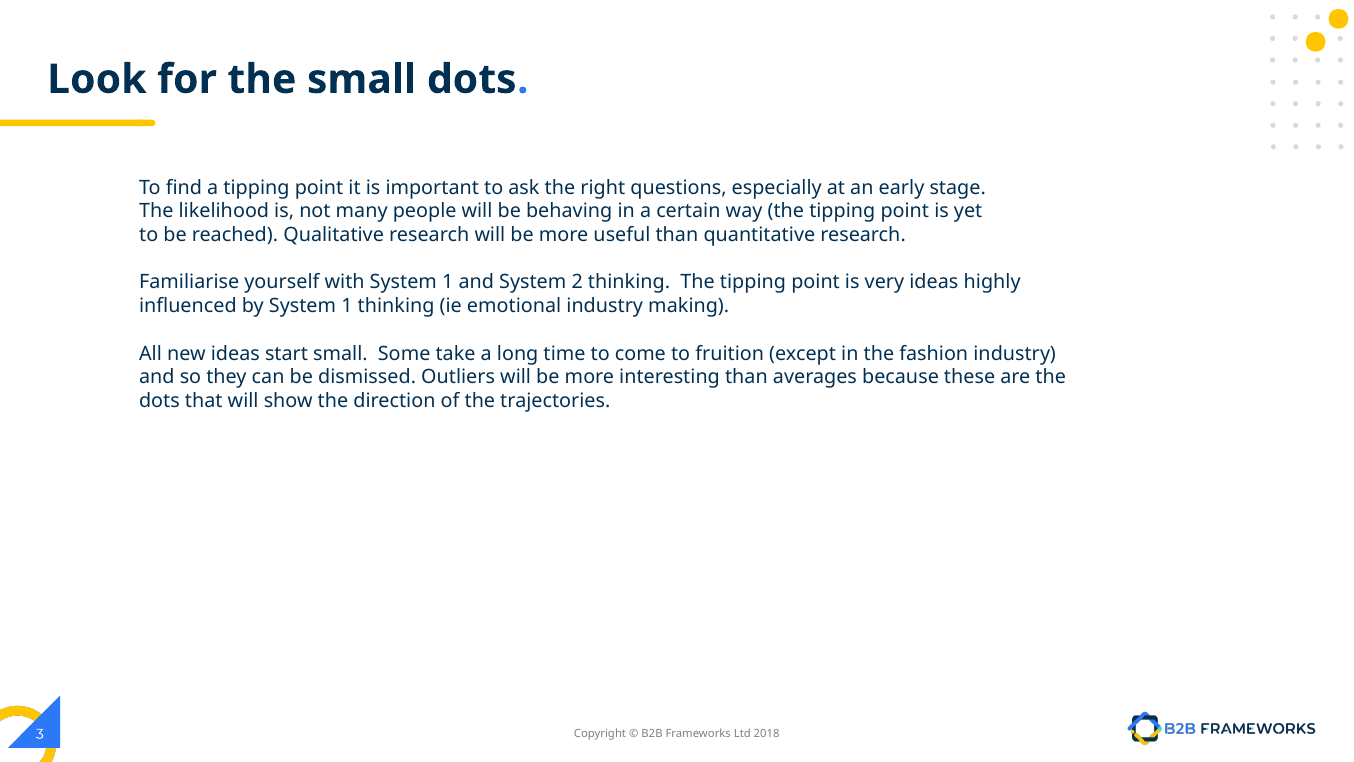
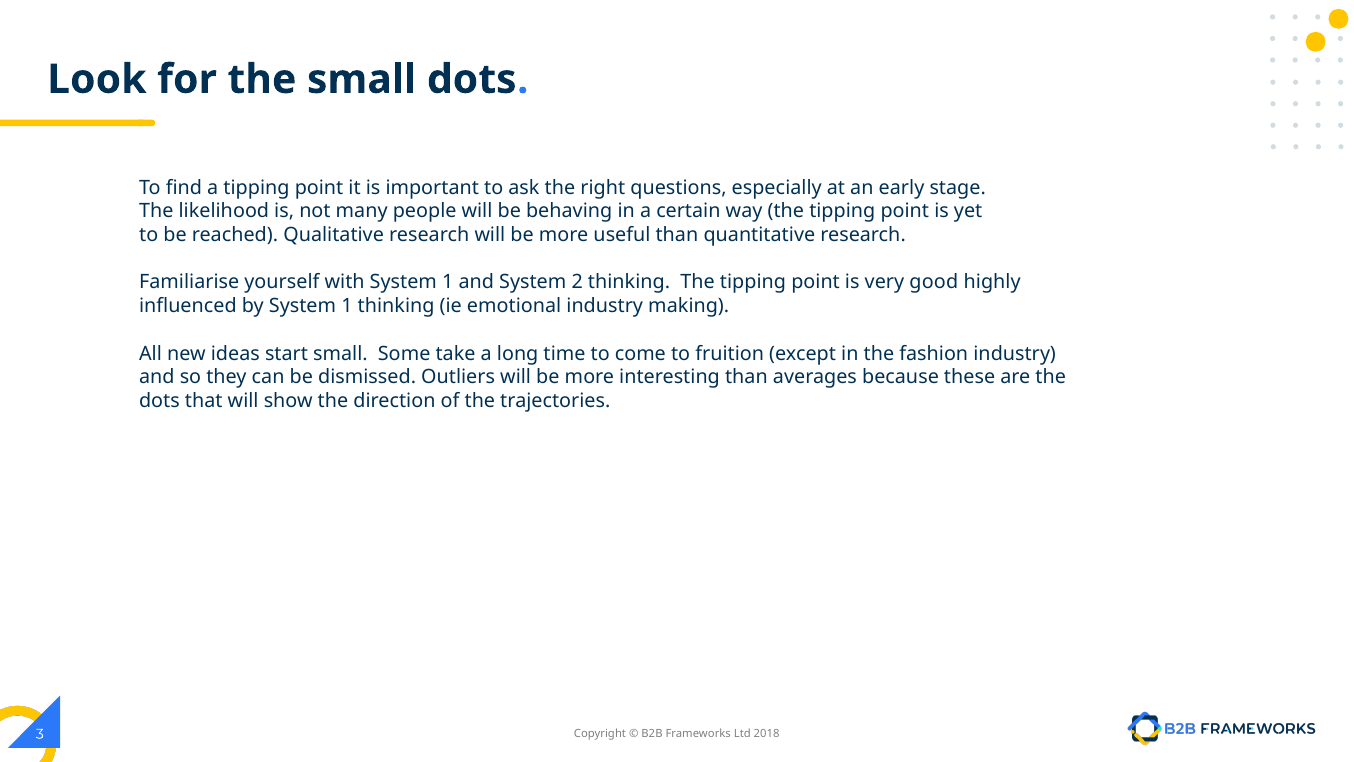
very ideas: ideas -> good (934, 282)
